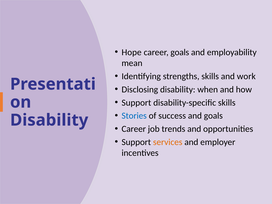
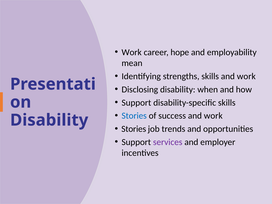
Hope: Hope -> Work (132, 52)
career goals: goals -> hope (180, 52)
success and goals: goals -> work (213, 116)
Career: Career -> Stories (134, 129)
services colour: orange -> purple (168, 142)
